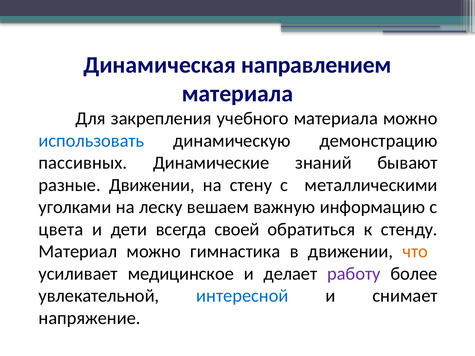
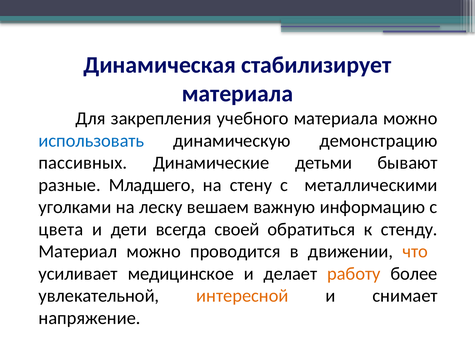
направлением: направлением -> стабилизирует (316, 65)
знаний: знаний -> детьми (324, 163)
разные Движении: Движении -> Младшего (152, 185)
гимнастика: гимнастика -> проводится (235, 252)
работу colour: purple -> orange (354, 274)
интересной colour: blue -> orange (242, 296)
